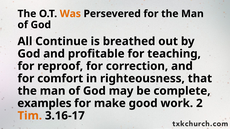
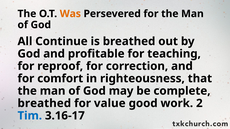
examples: examples -> breathed (44, 104)
make: make -> value (110, 104)
Tim colour: orange -> blue (30, 116)
